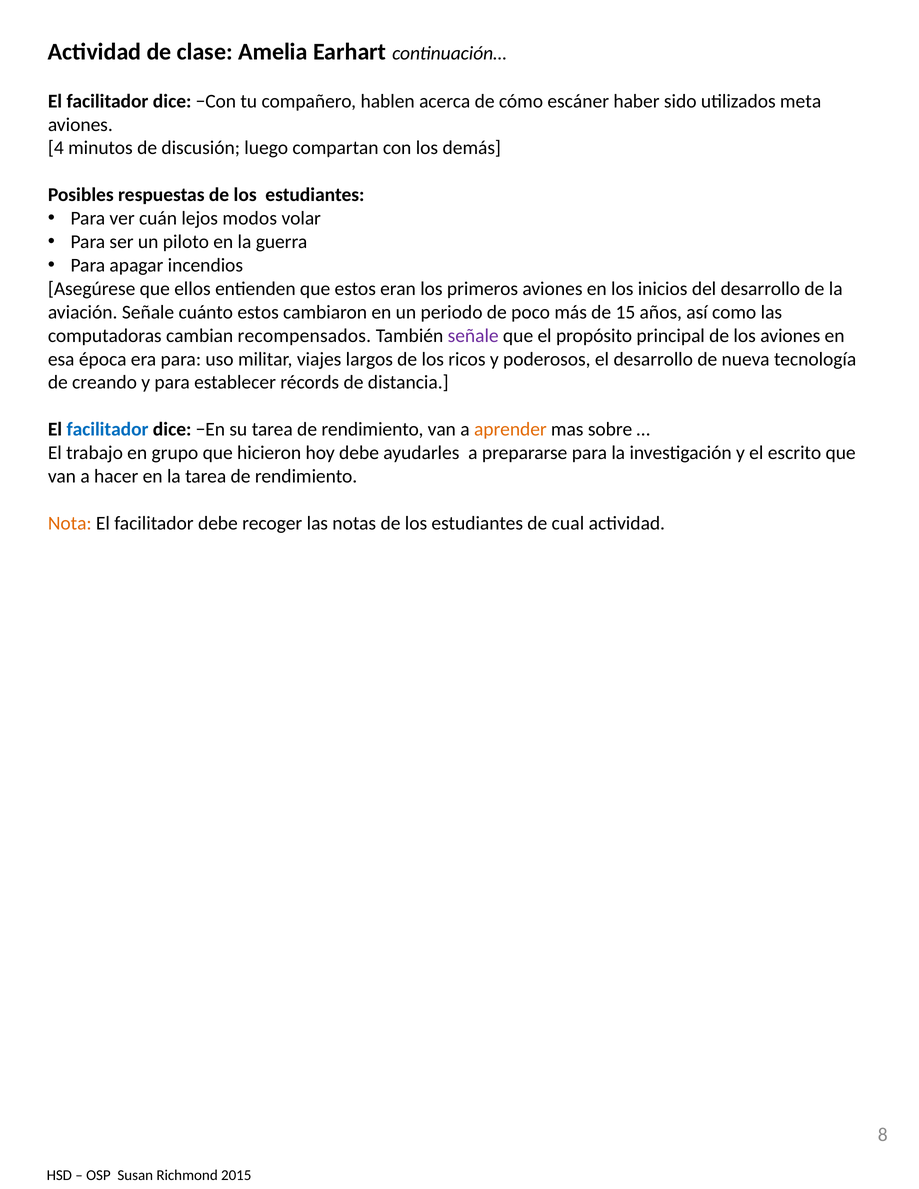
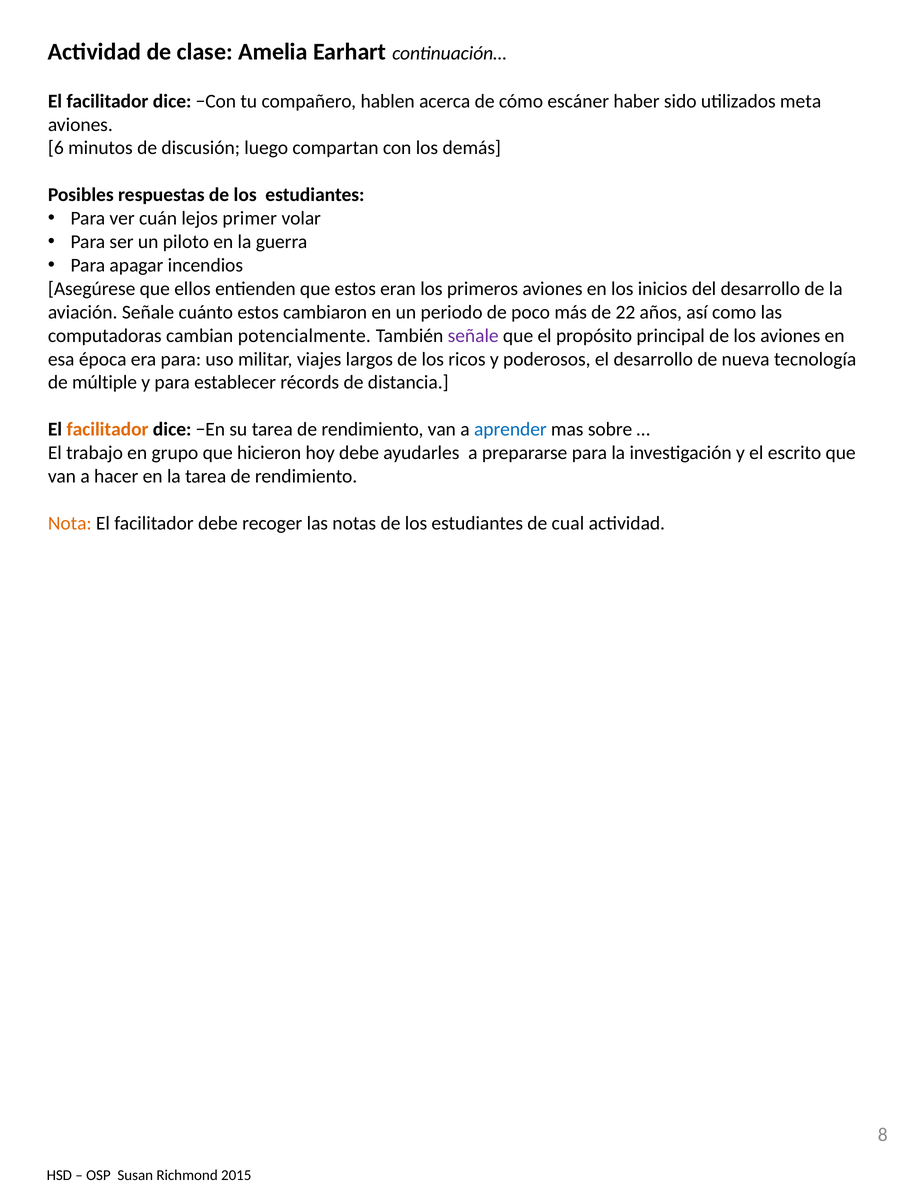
4: 4 -> 6 (56, 148)
modos: modos -> primer (250, 218)
15: 15 -> 22 (625, 312)
recompensados: recompensados -> potencialmente (304, 336)
creando: creando -> múltiple (105, 383)
facilitador colour: blue -> orange (108, 430)
aprender colour: orange -> blue (510, 430)
